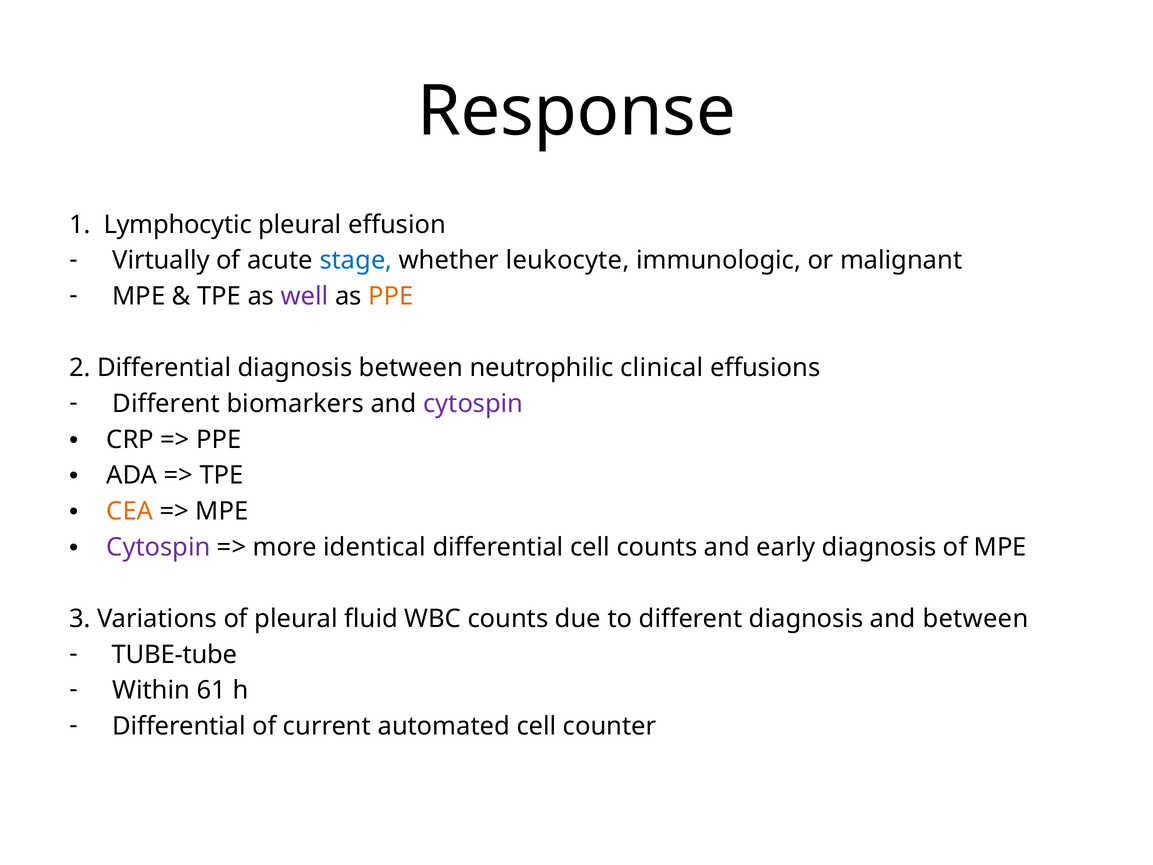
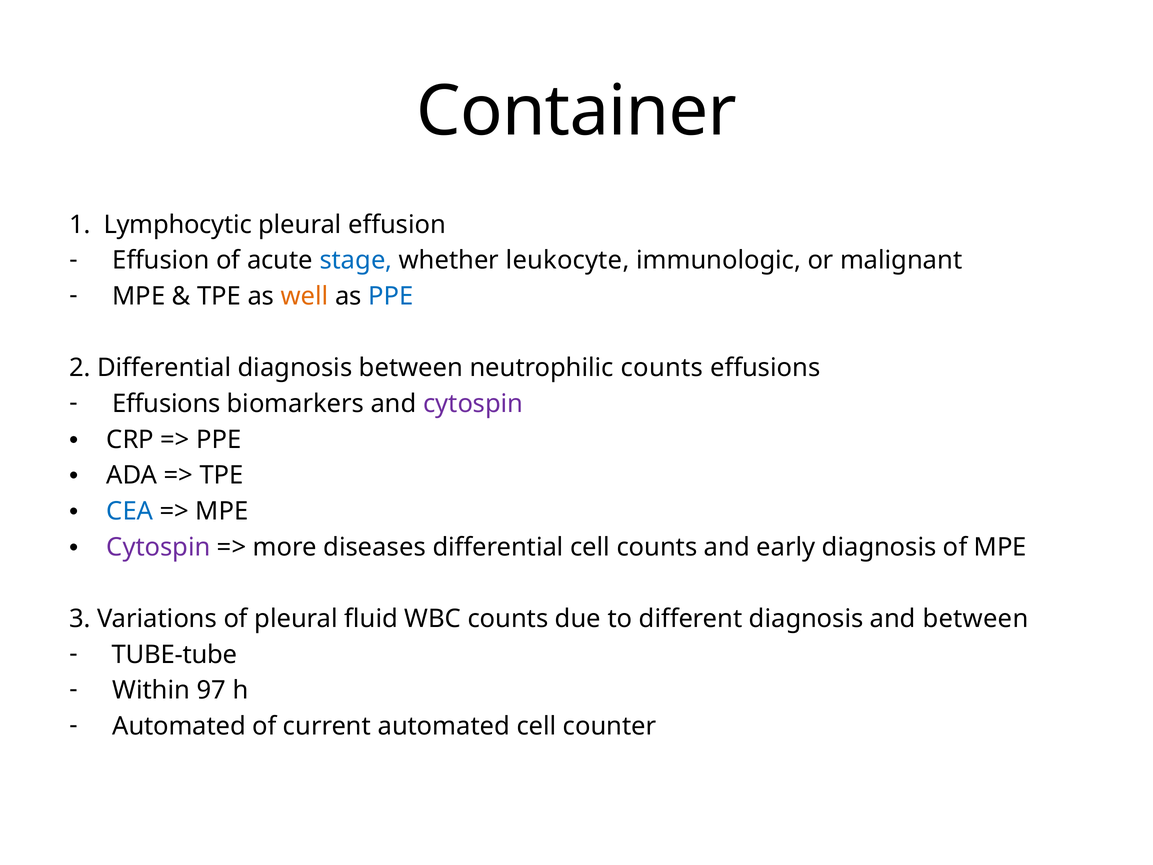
Response: Response -> Container (577, 112)
Virtually: Virtually -> Effusion (161, 260)
well colour: purple -> orange (305, 296)
PPE colour: orange -> blue (391, 296)
neutrophilic clinical: clinical -> counts (662, 368)
Different: Different -> Effusions (166, 404)
CEA colour: orange -> blue (130, 511)
identical: identical -> diseases (375, 547)
61: 61 -> 97 (211, 690)
Differential: Differential -> Automated (179, 726)
